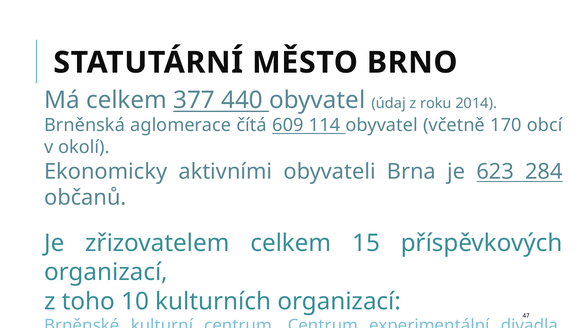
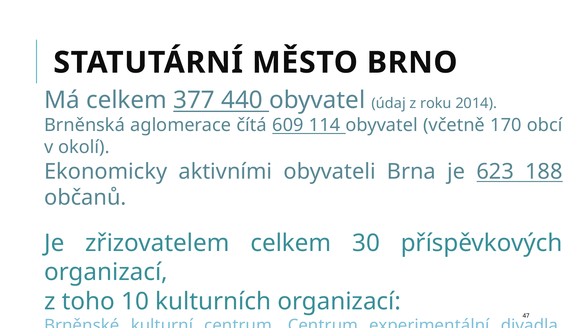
284: 284 -> 188 (544, 171)
15: 15 -> 30 (366, 243)
